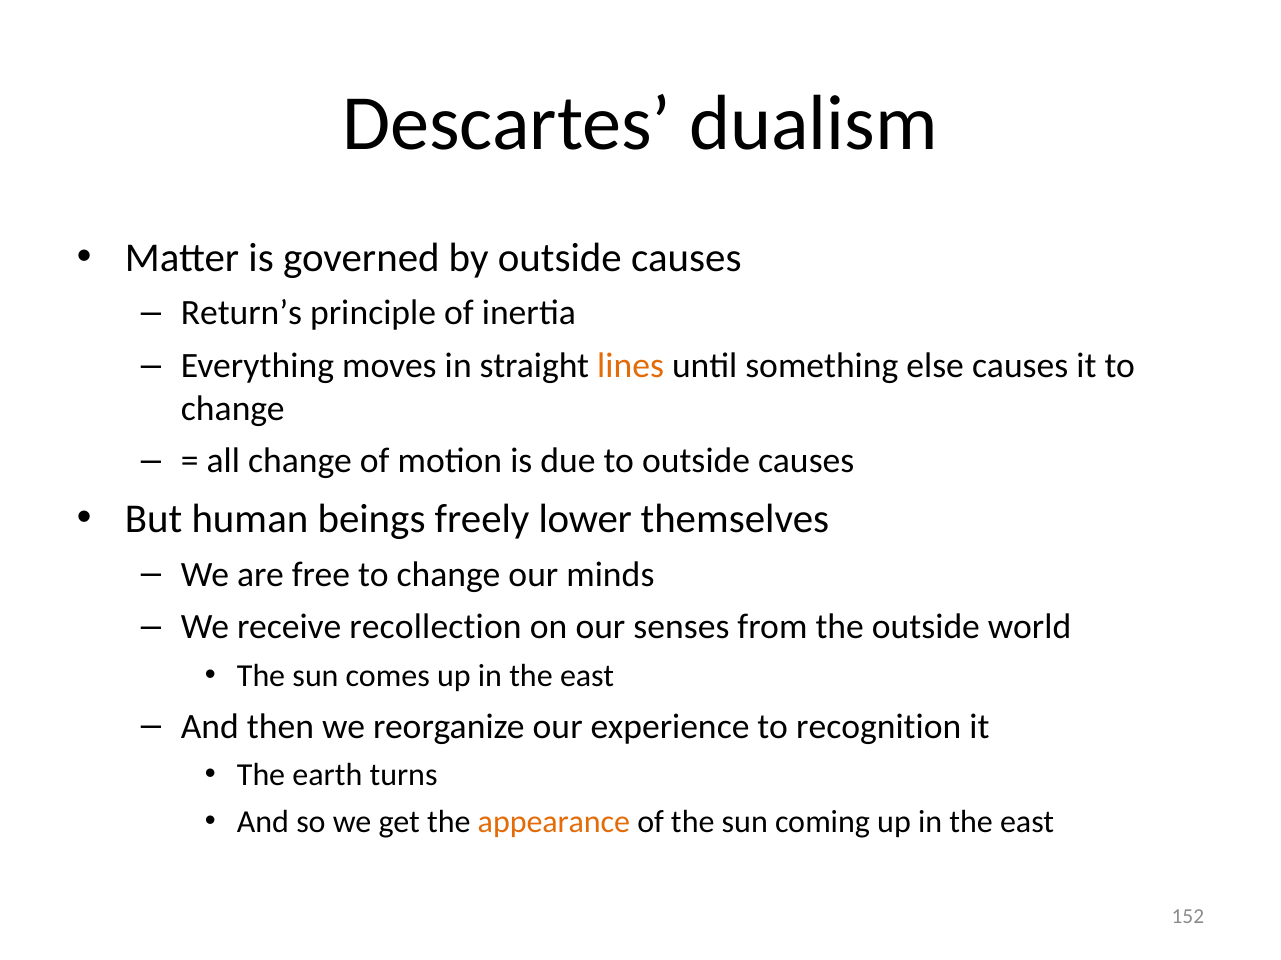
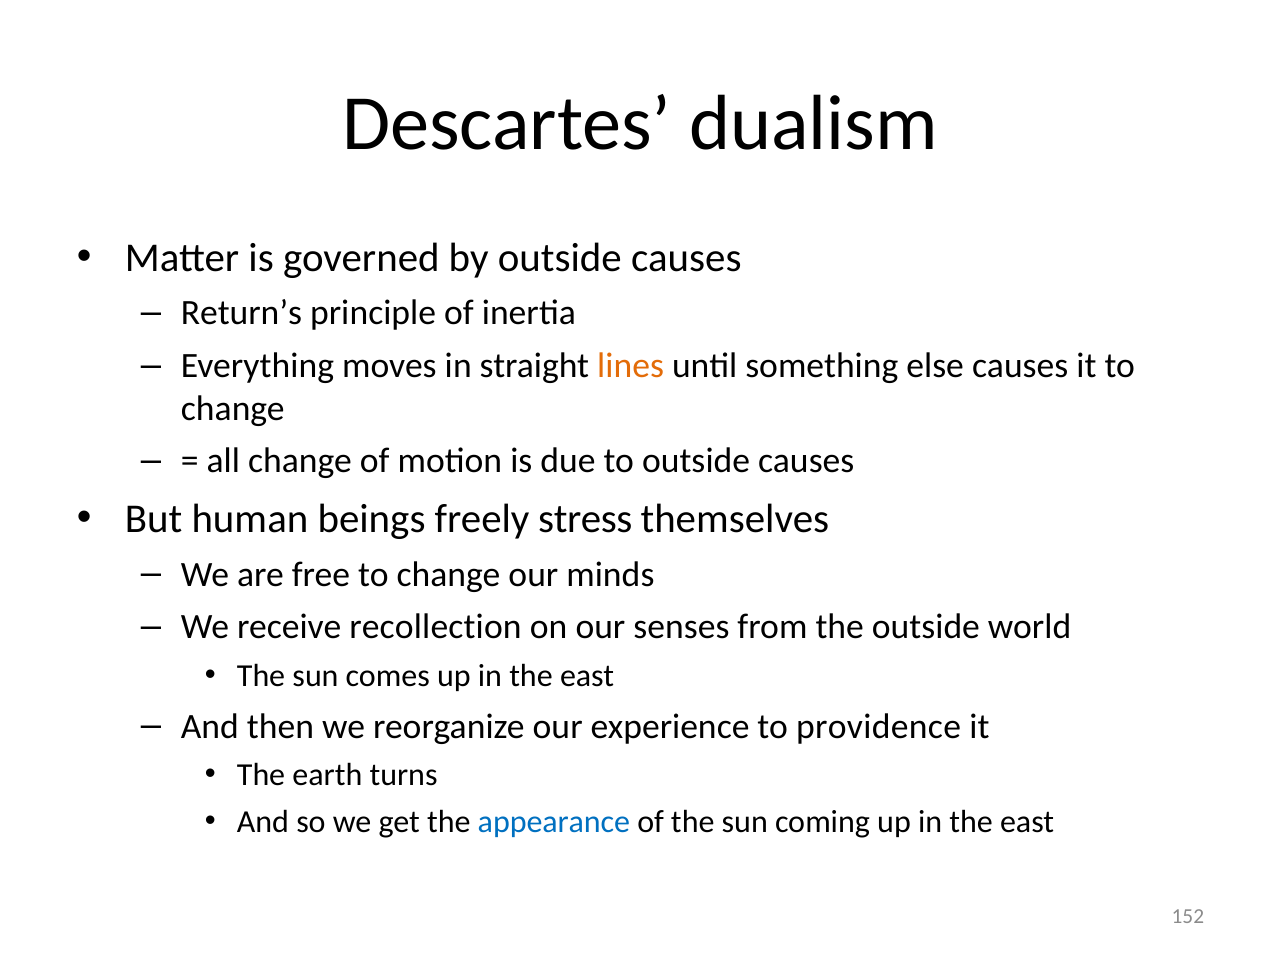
lower: lower -> stress (585, 519)
recognition: recognition -> providence (879, 727)
appearance colour: orange -> blue (554, 823)
